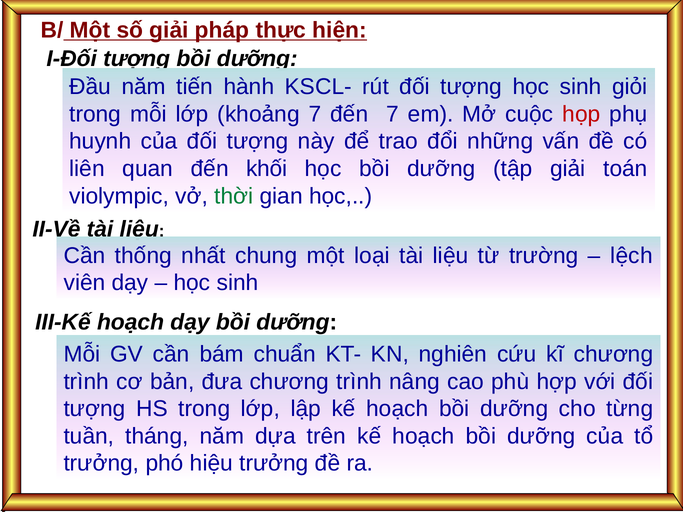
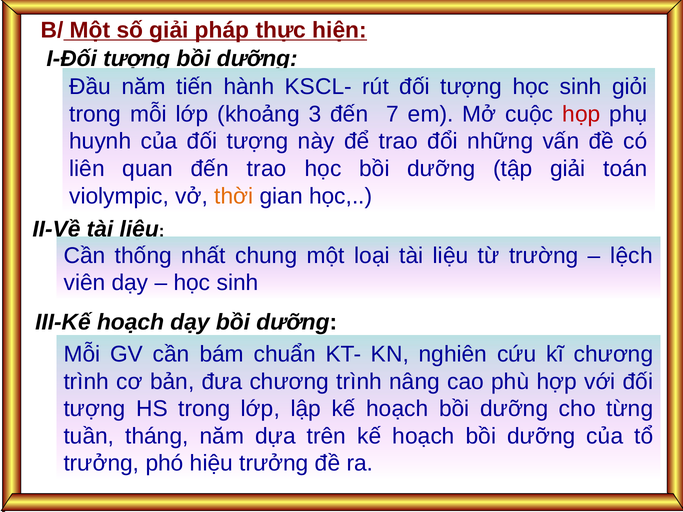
khoảng 7: 7 -> 3 (315, 114)
đến khối: khối -> trao (267, 169)
thời colour: green -> orange (234, 196)
